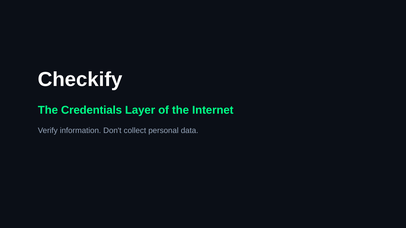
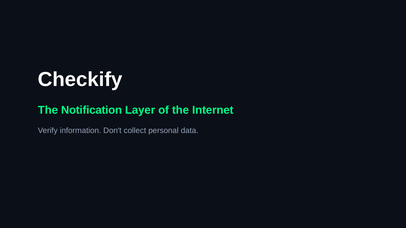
Credentials: Credentials -> Notification (92, 110)
